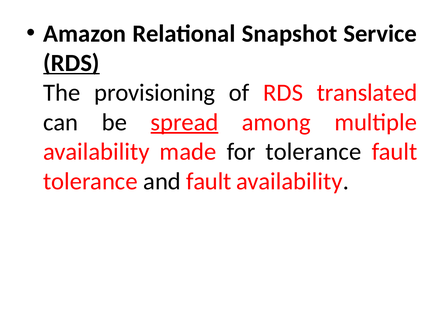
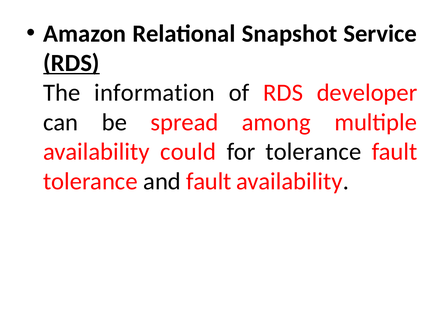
provisioning: provisioning -> information (155, 93)
translated: translated -> developer (367, 93)
spread underline: present -> none (184, 122)
made: made -> could (188, 152)
